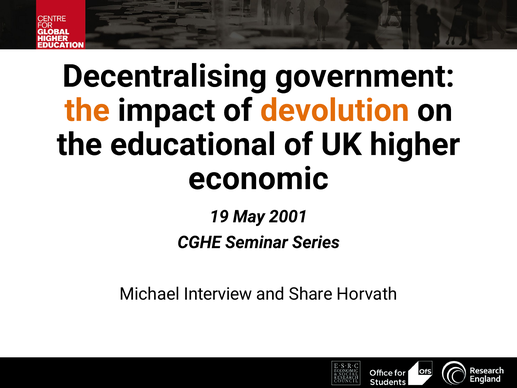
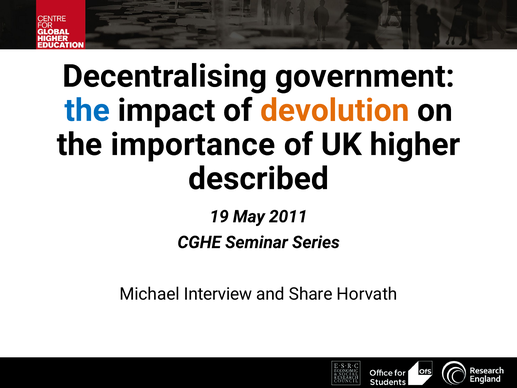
the colour: orange -> blue (87, 110)
educational: educational -> importance (193, 144)
economic: economic -> described (258, 179)
2001: 2001 -> 2011 (288, 216)
